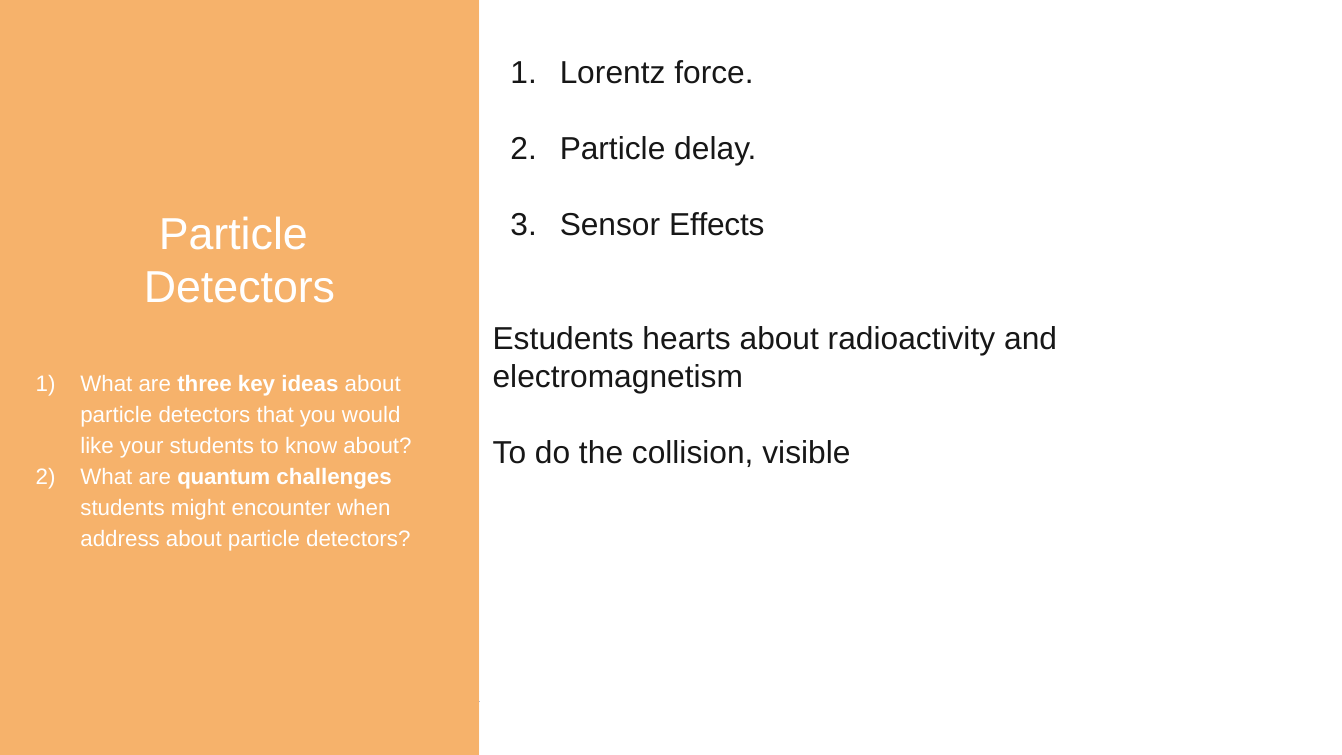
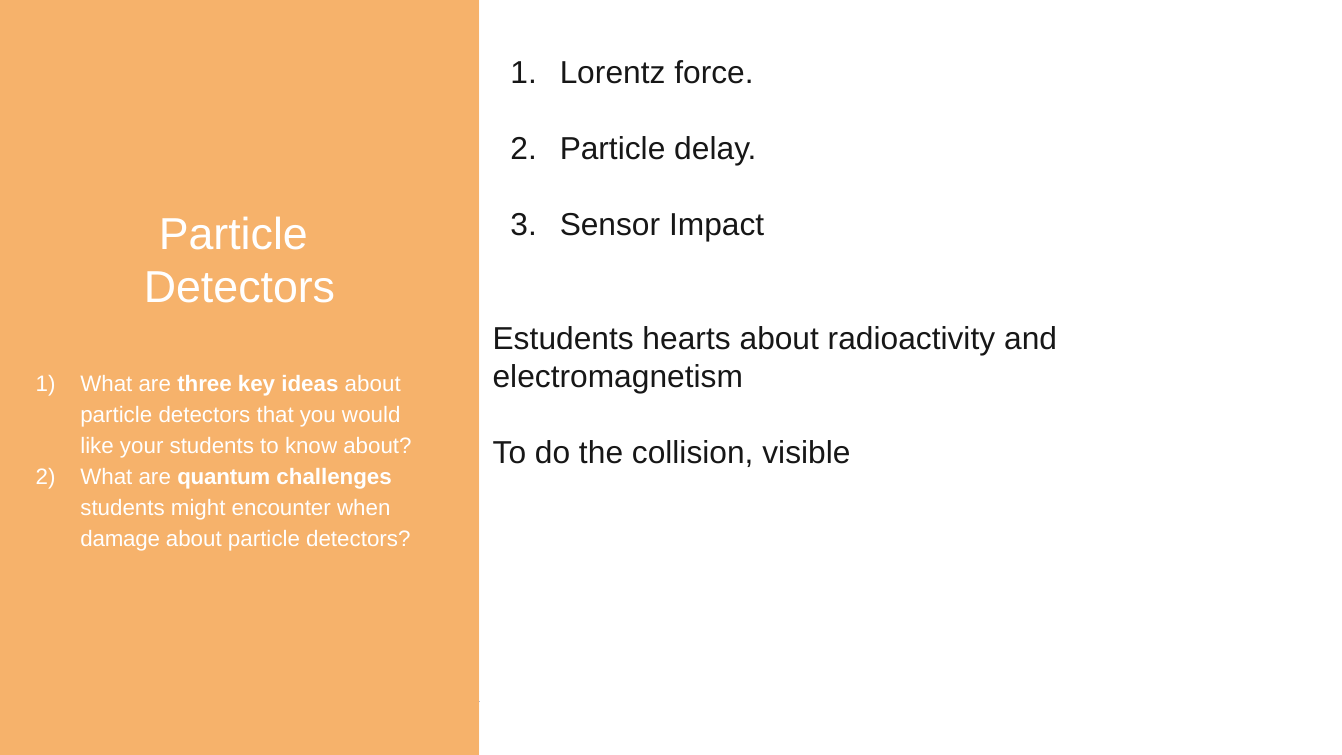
Effects: Effects -> Impact (717, 225)
address: address -> damage (120, 539)
